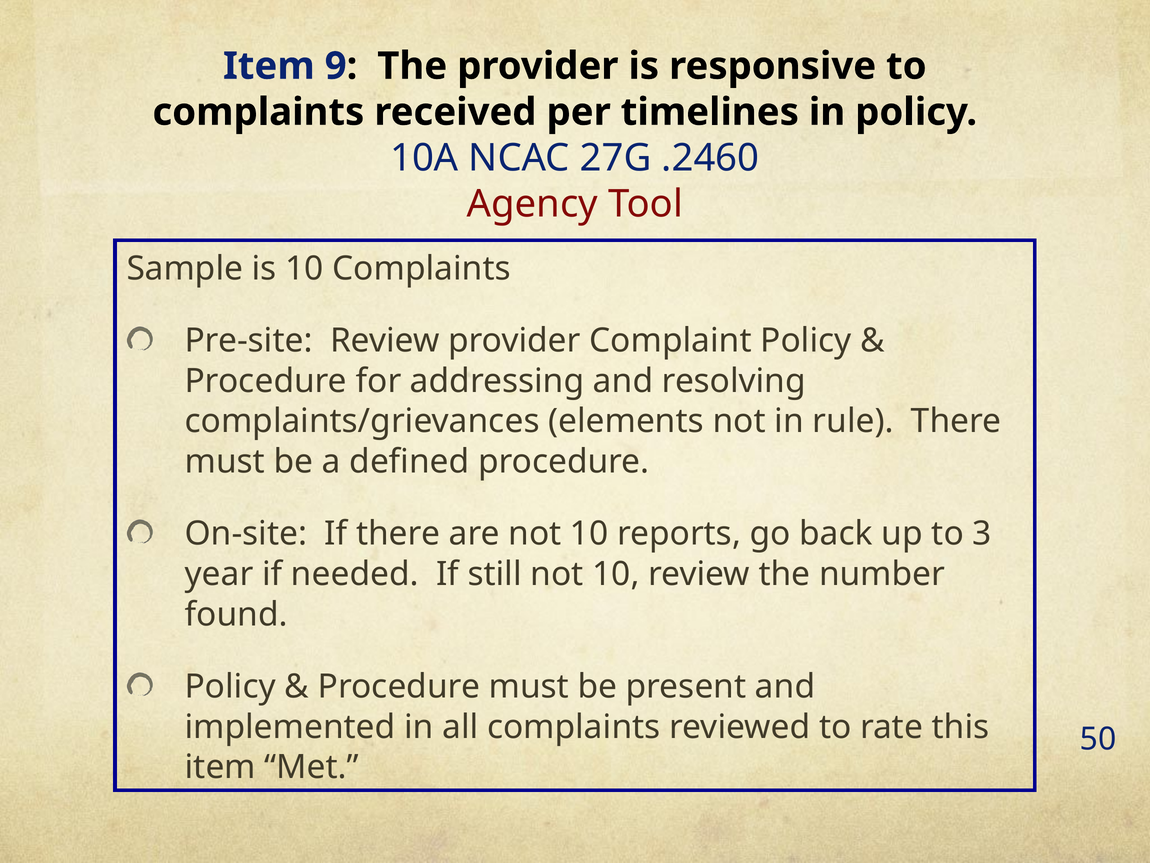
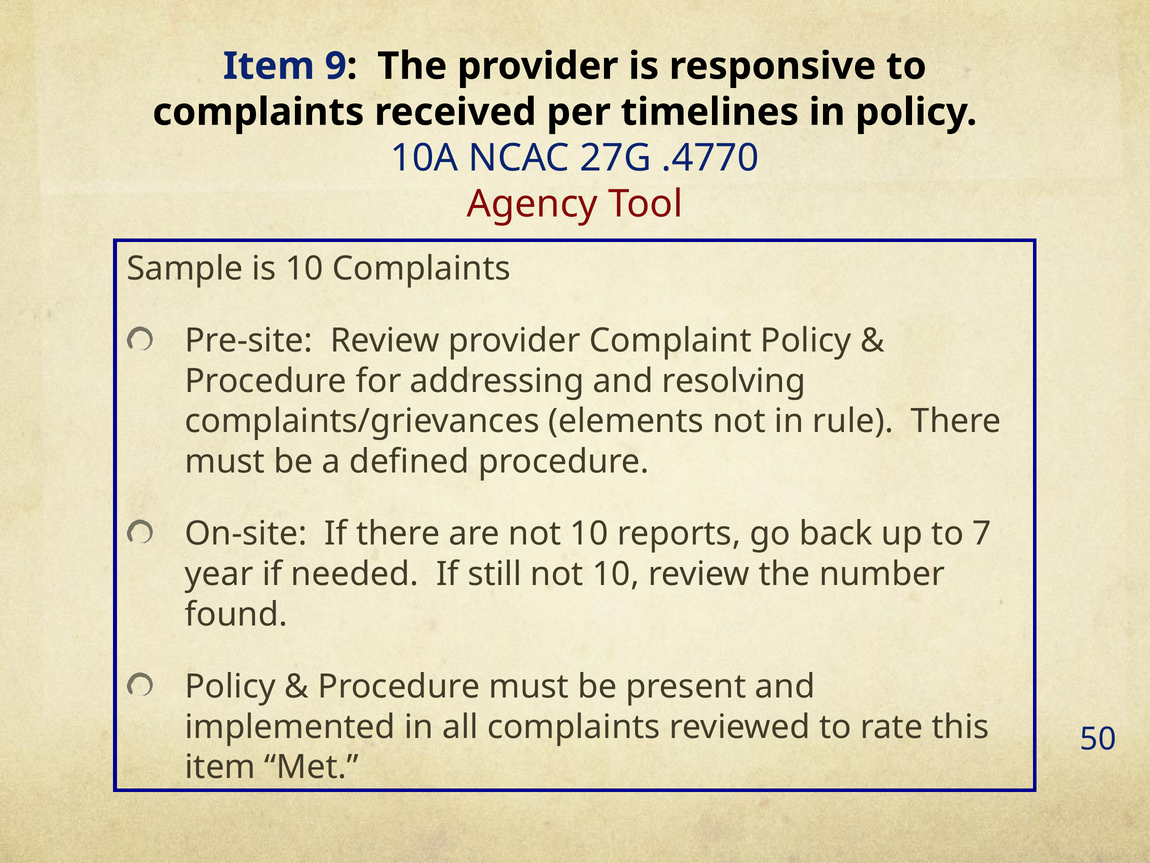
.2460: .2460 -> .4770 (710, 158)
3: 3 -> 7 (982, 534)
